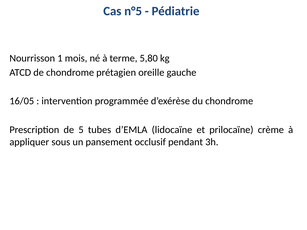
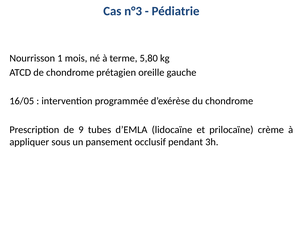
n°5: n°5 -> n°3 (133, 11)
5: 5 -> 9 (81, 130)
